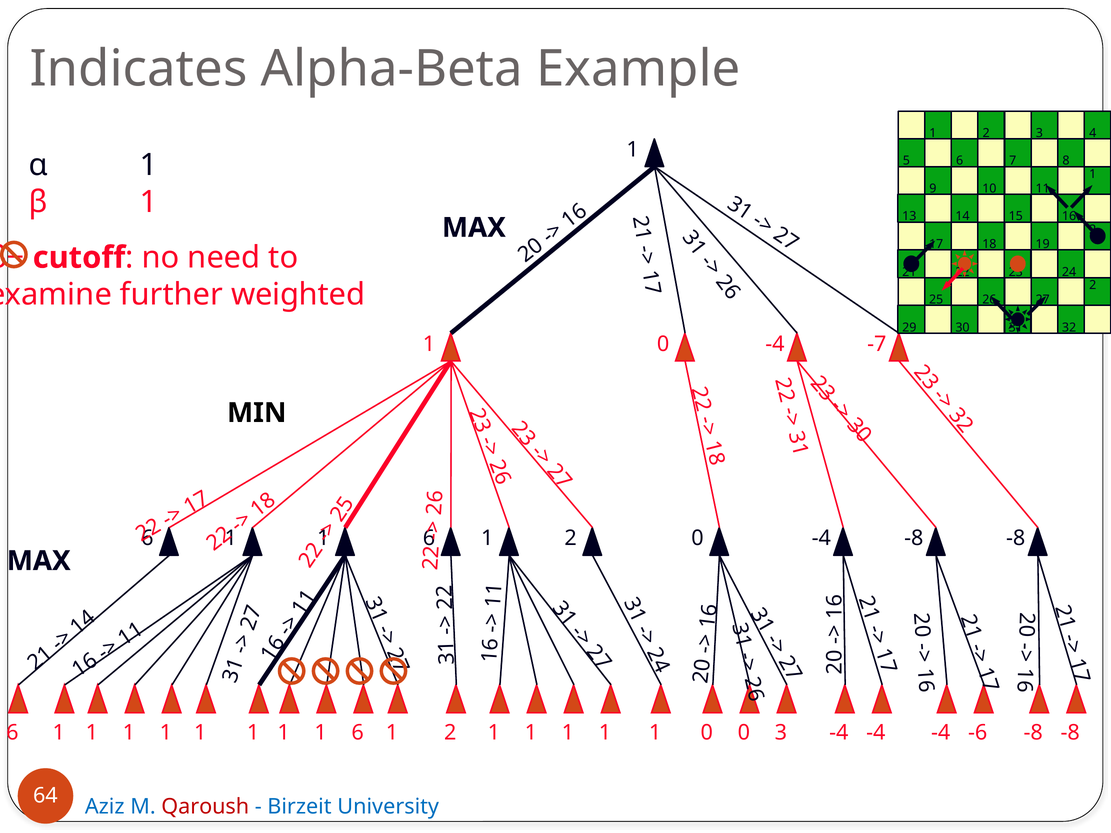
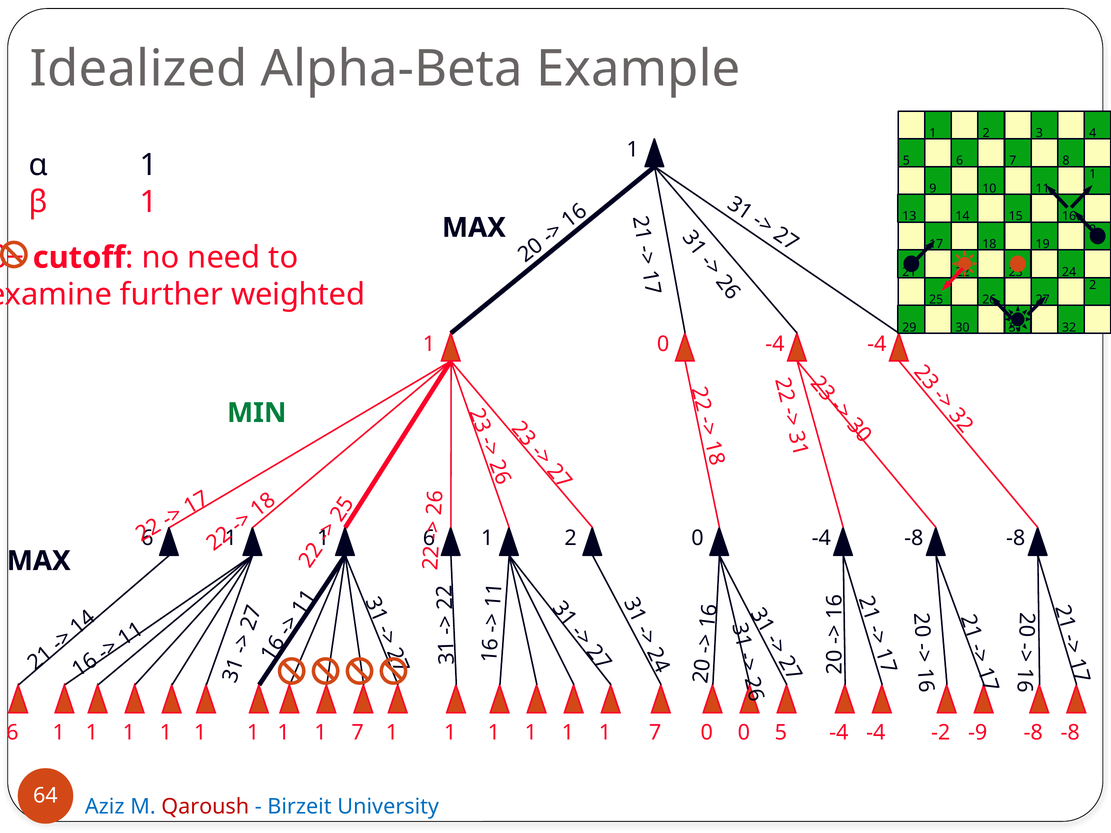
Indicates: Indicates -> Idealized (138, 69)
0 -4 -7: -7 -> -4 (877, 344)
MIN colour: black -> green (257, 413)
6: 6 -> 7 (358, 733)
2: 2 -> 1 (450, 733)
1: 1 -> 7 (655, 733)
0 3: 3 -> 5 (781, 733)
-4: -4 -> -2 (941, 733)
-6: -6 -> -9 (978, 733)
